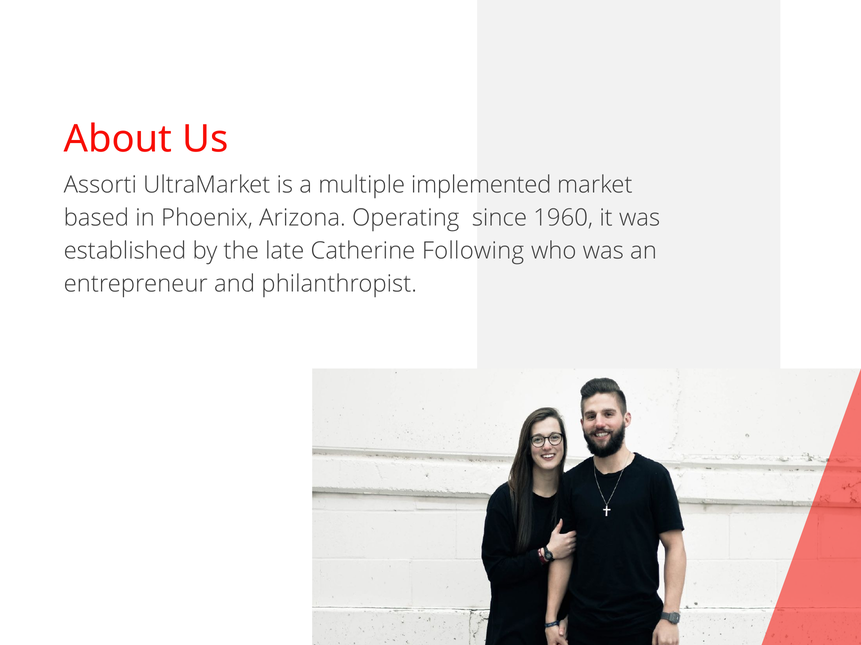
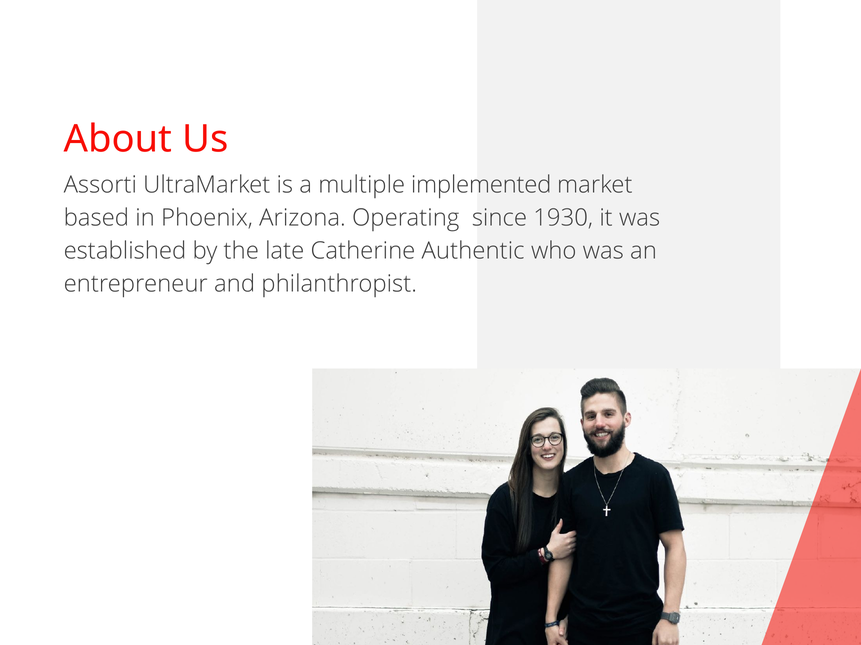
1960: 1960 -> 1930 (563, 218)
Following: Following -> Authentic (473, 251)
